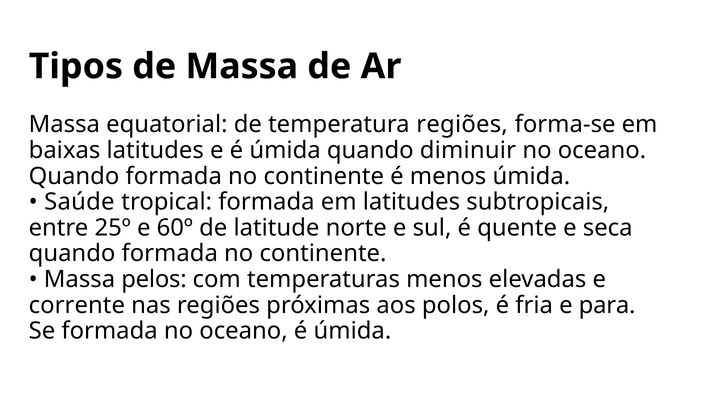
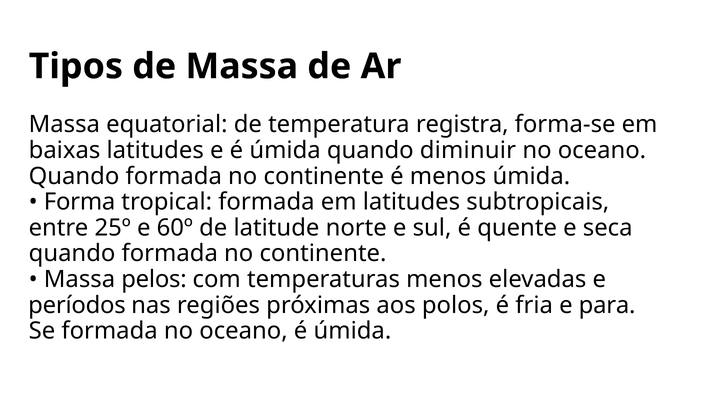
temperatura regiões: regiões -> registra (462, 124)
Saúde: Saúde -> Forma (80, 202)
corrente: corrente -> períodos (77, 305)
